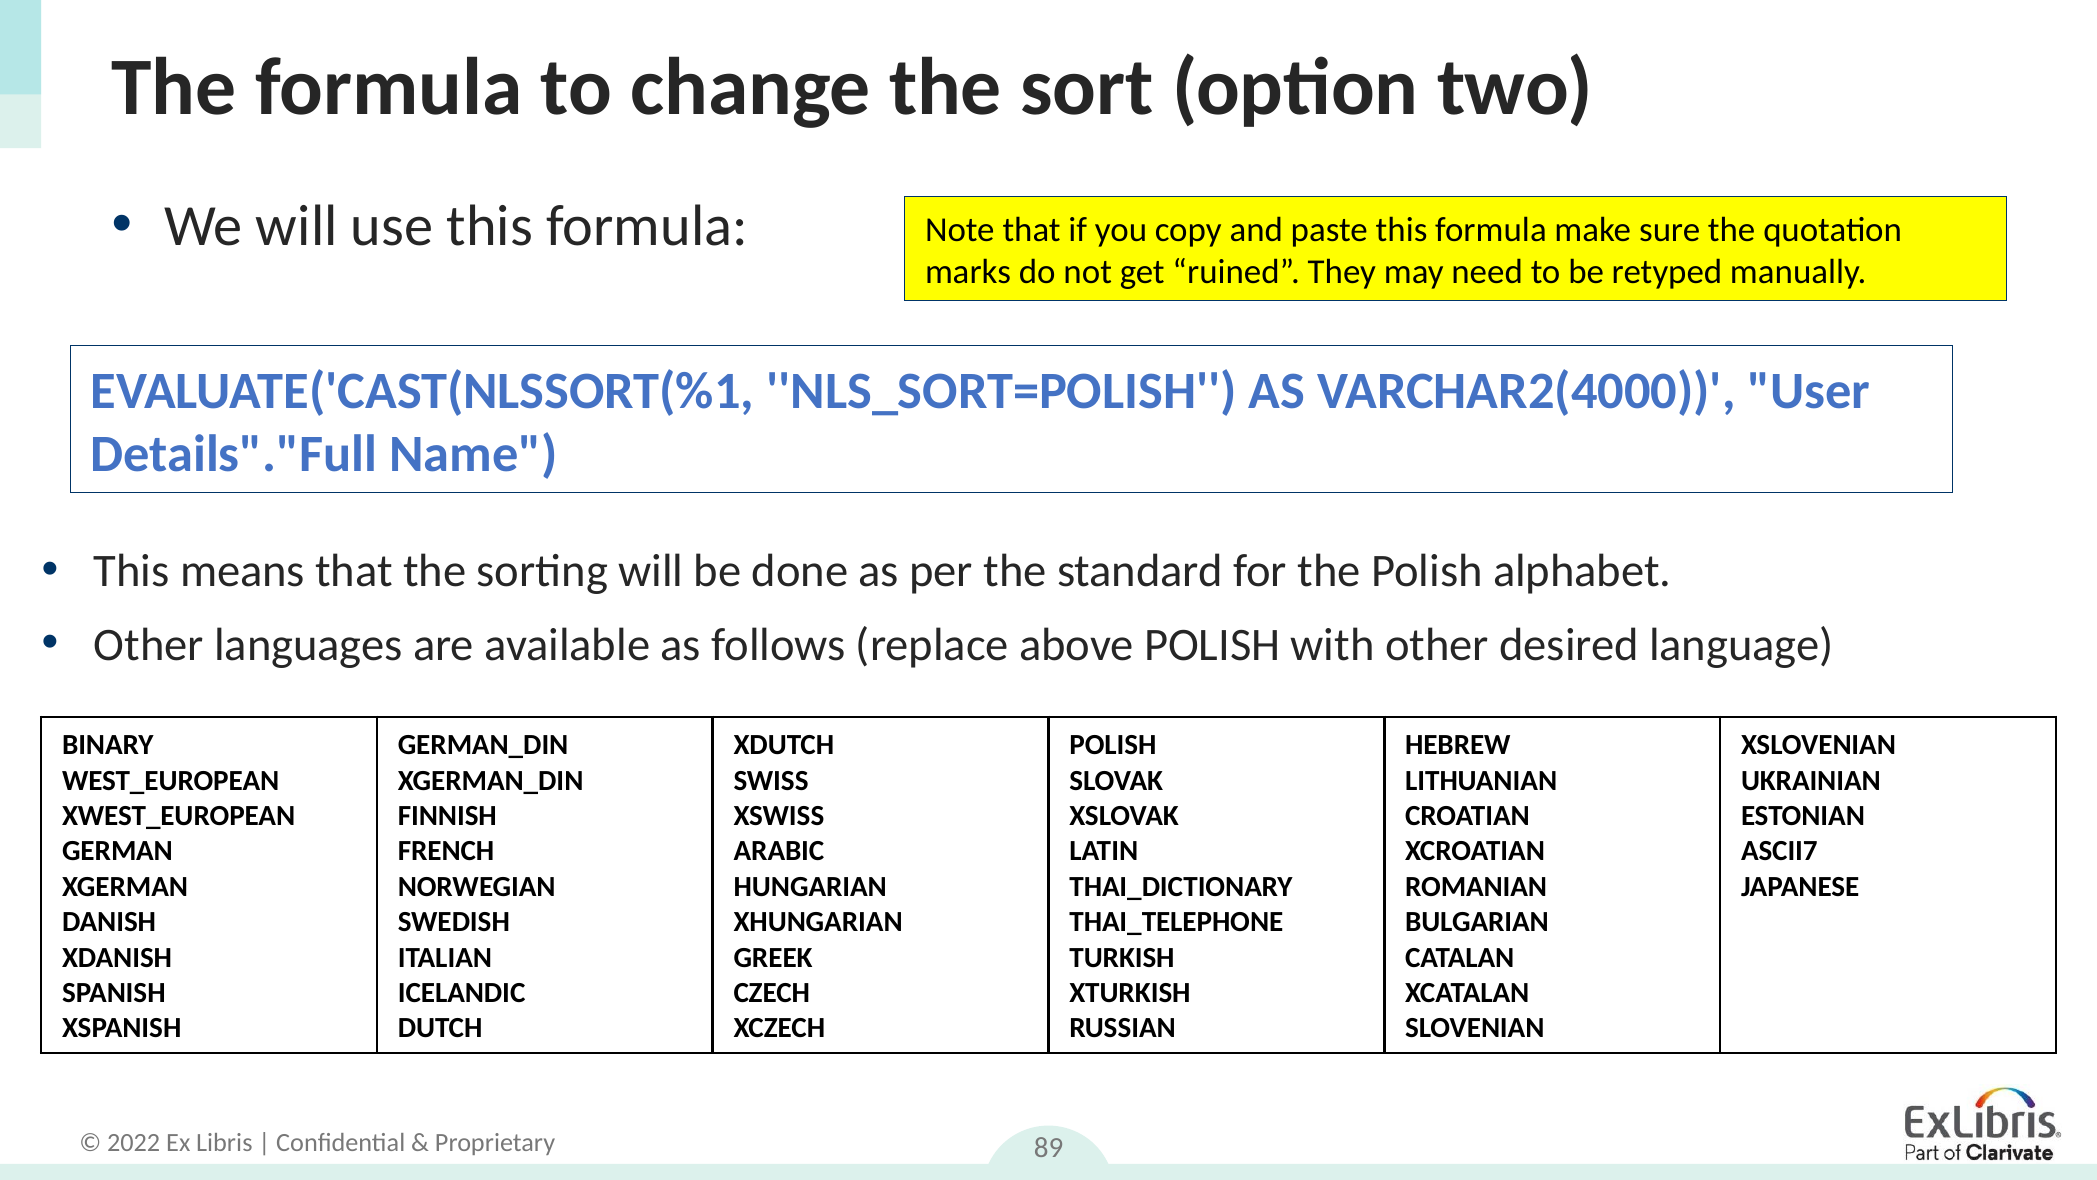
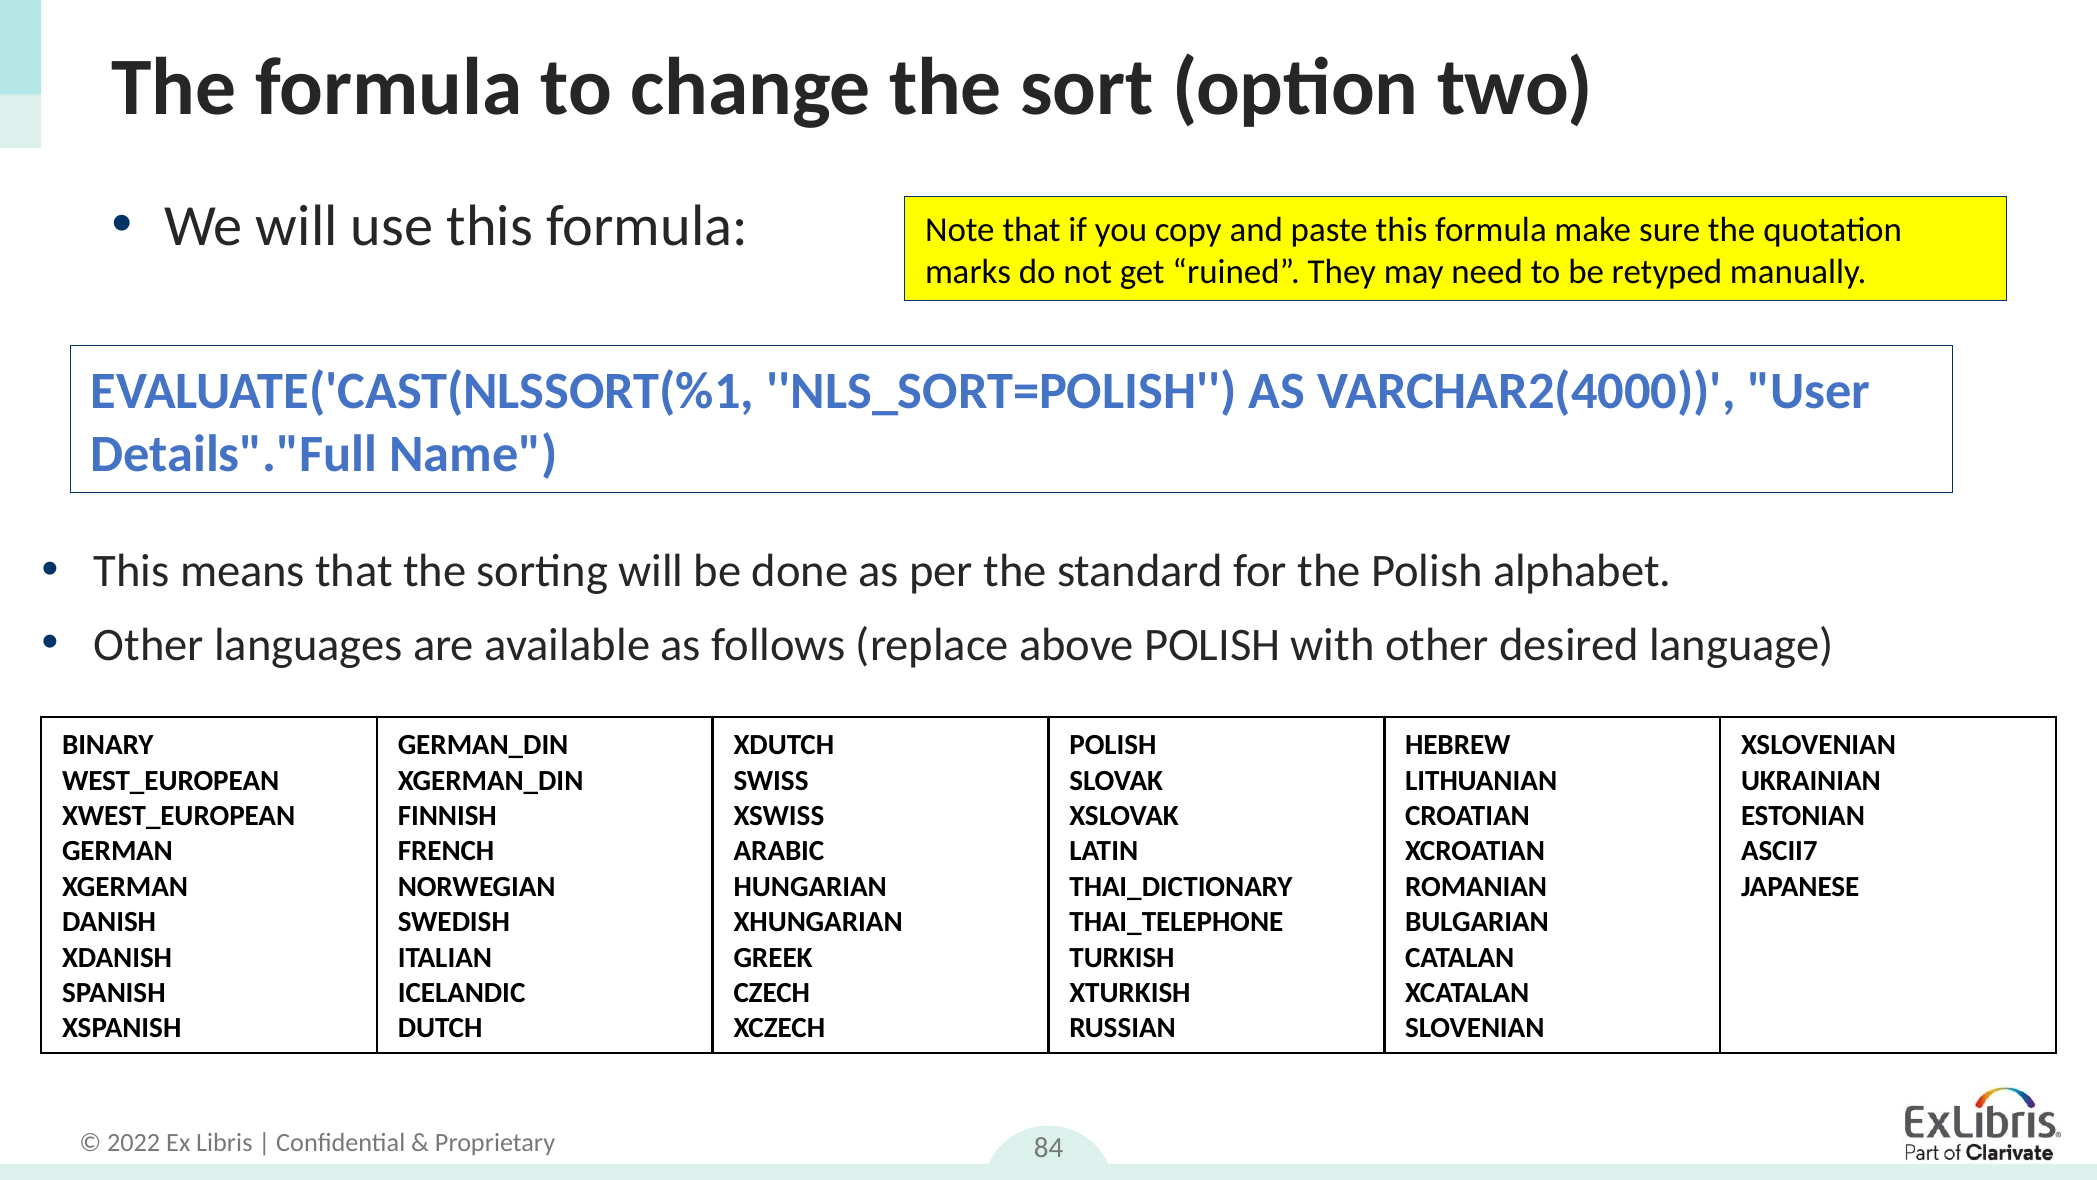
89: 89 -> 84 (1049, 1147)
